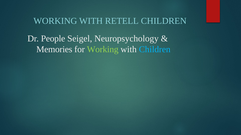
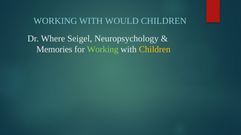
RETELL: RETELL -> WOULD (122, 21)
People: People -> Where (53, 39)
Children colour: light blue -> yellow (155, 50)
